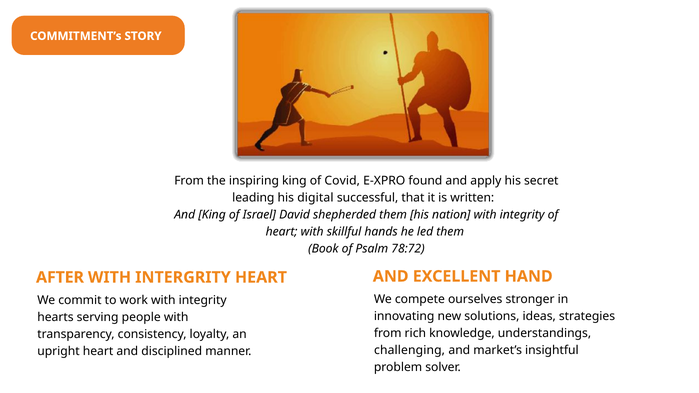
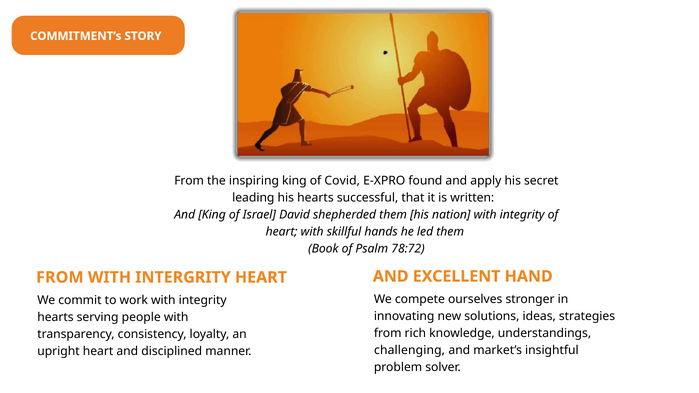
his digital: digital -> hearts (315, 198)
AFTER: AFTER -> FROM (60, 277)
